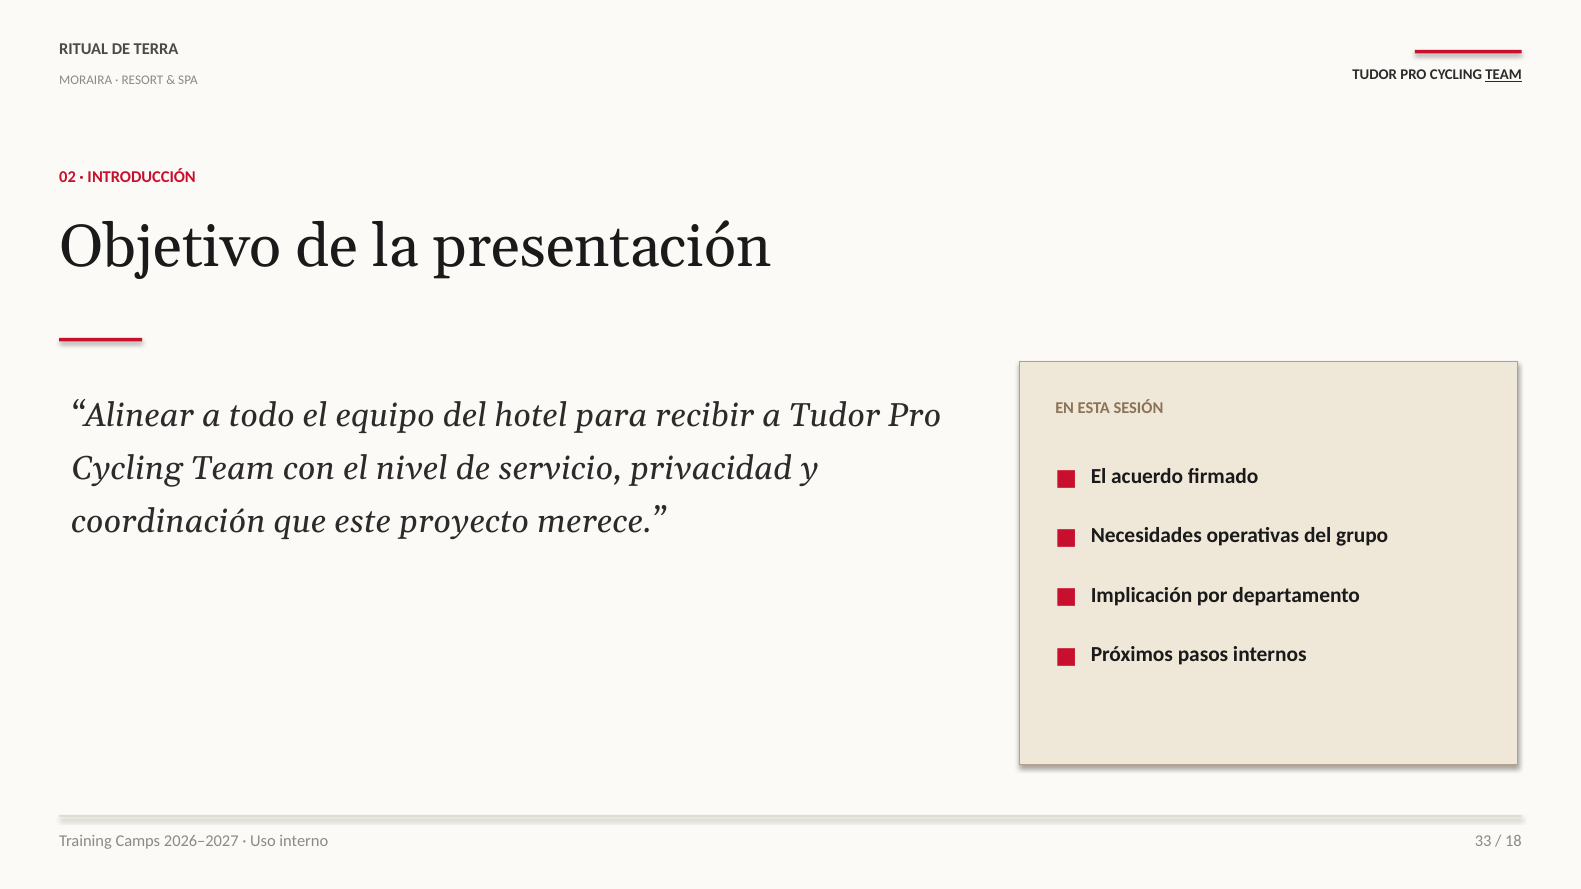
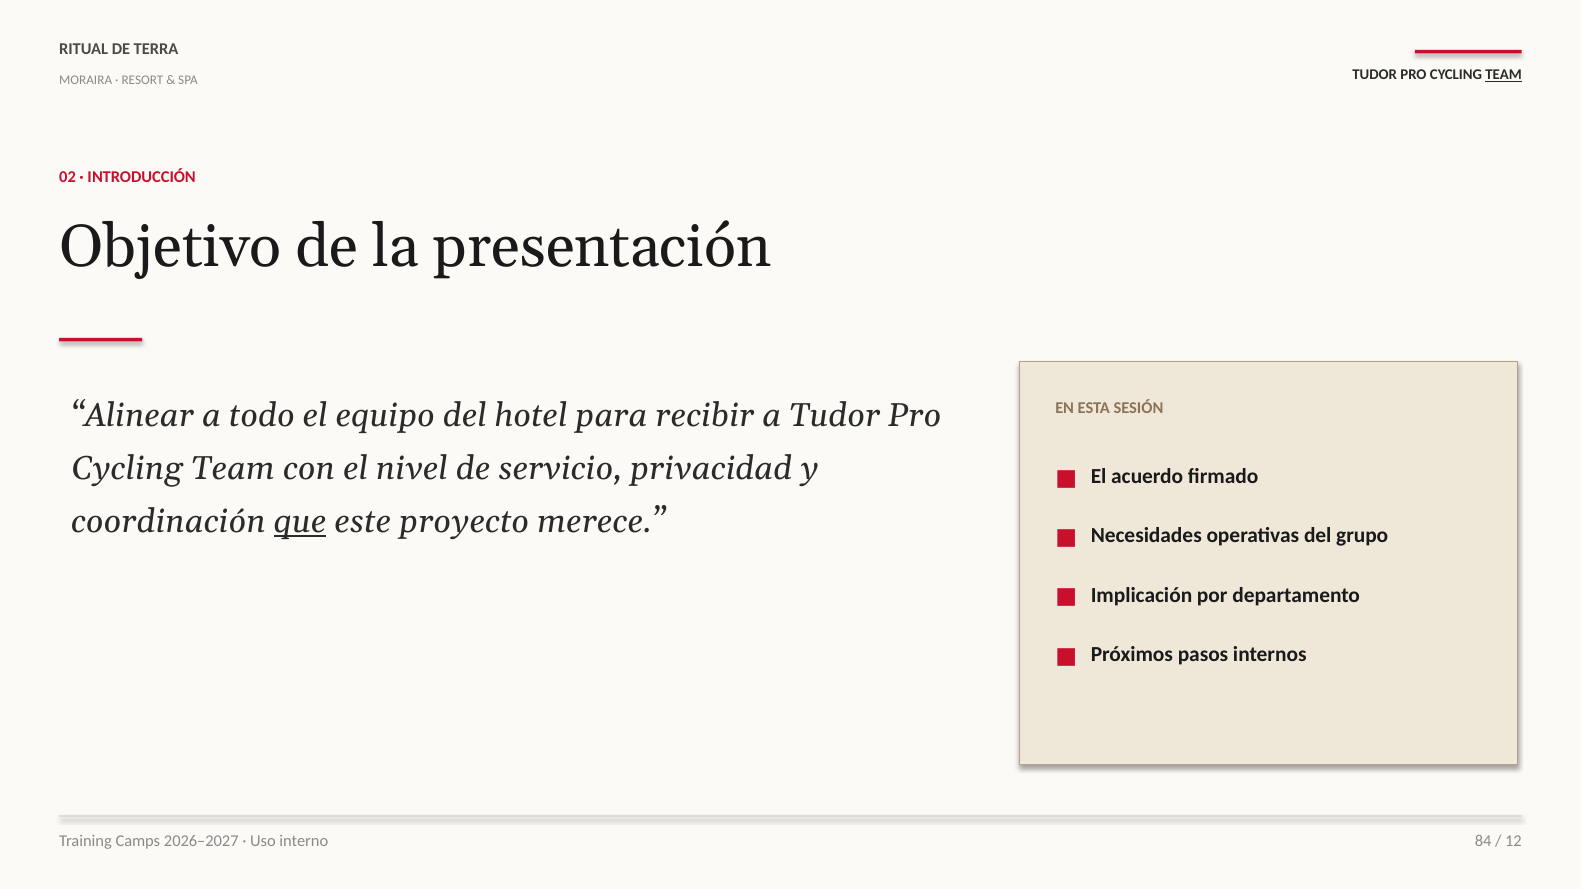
que underline: none -> present (300, 522)
33: 33 -> 84 (1483, 841)
18: 18 -> 12 (1513, 841)
